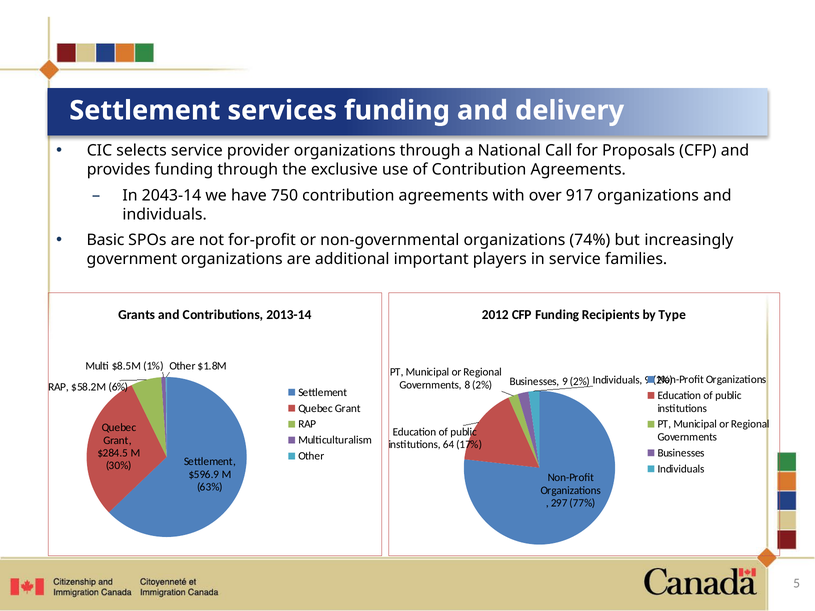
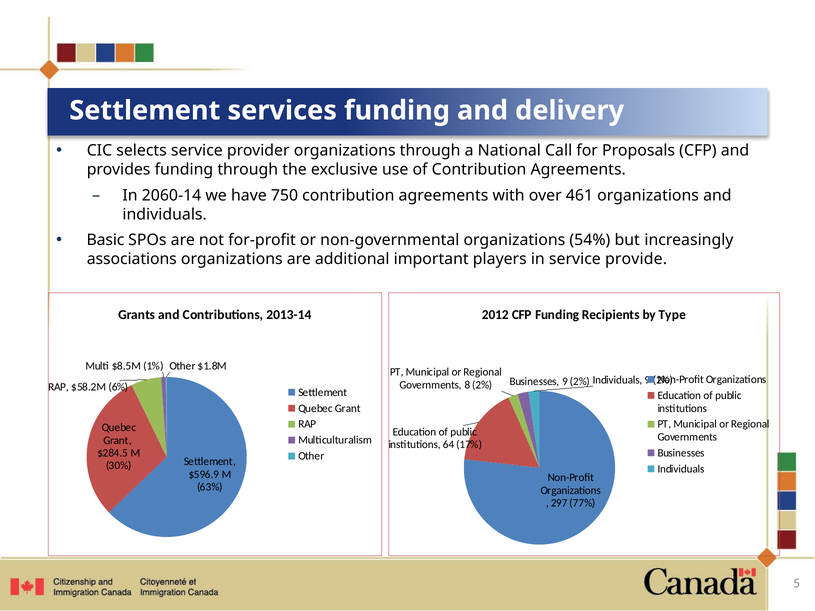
2043-14: 2043-14 -> 2060-14 (172, 195)
917: 917 -> 461 (579, 195)
74%: 74% -> 54% (590, 240)
government: government -> associations (132, 259)
families: families -> provide (636, 259)
